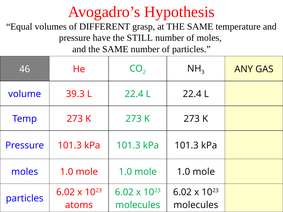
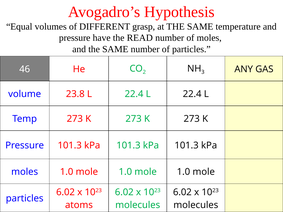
STILL: STILL -> READ (140, 38)
39.3: 39.3 -> 23.8 (75, 94)
